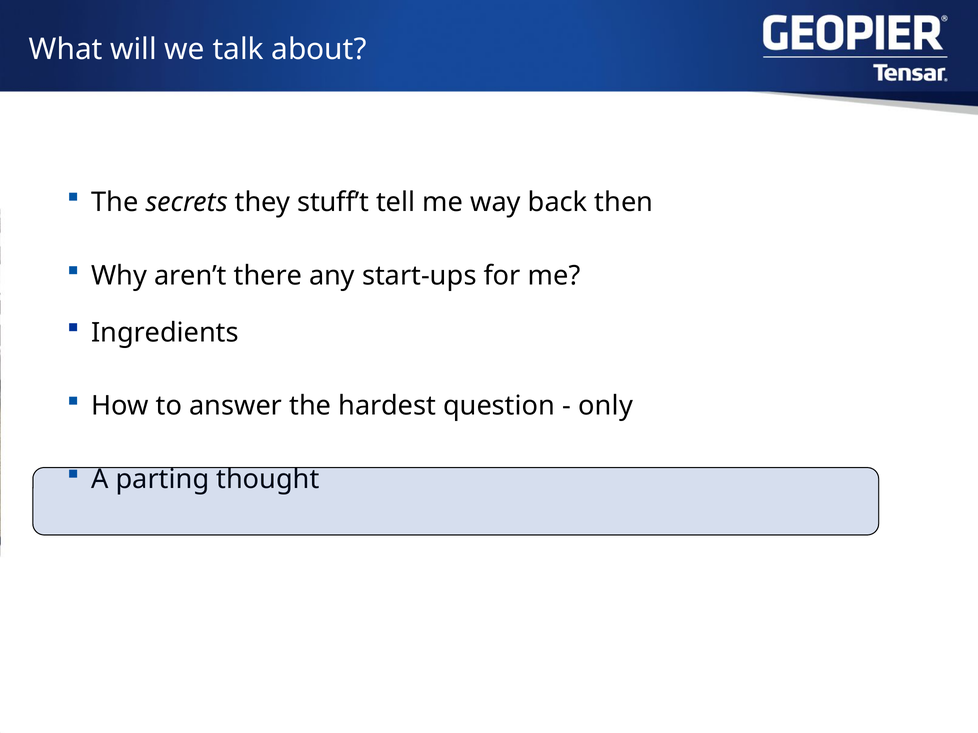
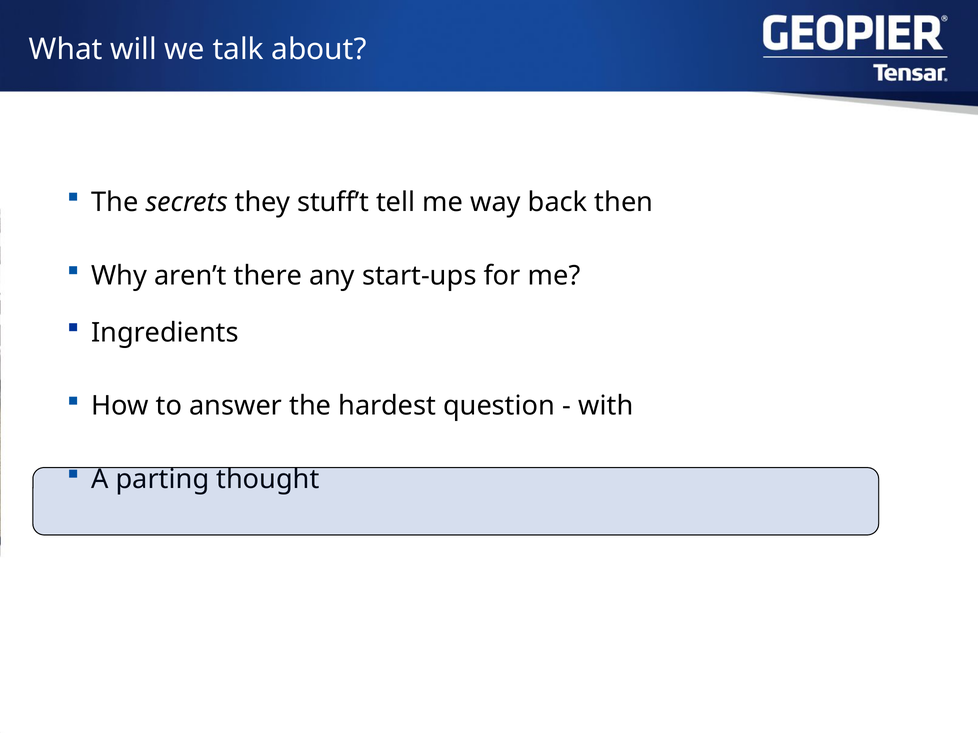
only: only -> with (606, 406)
